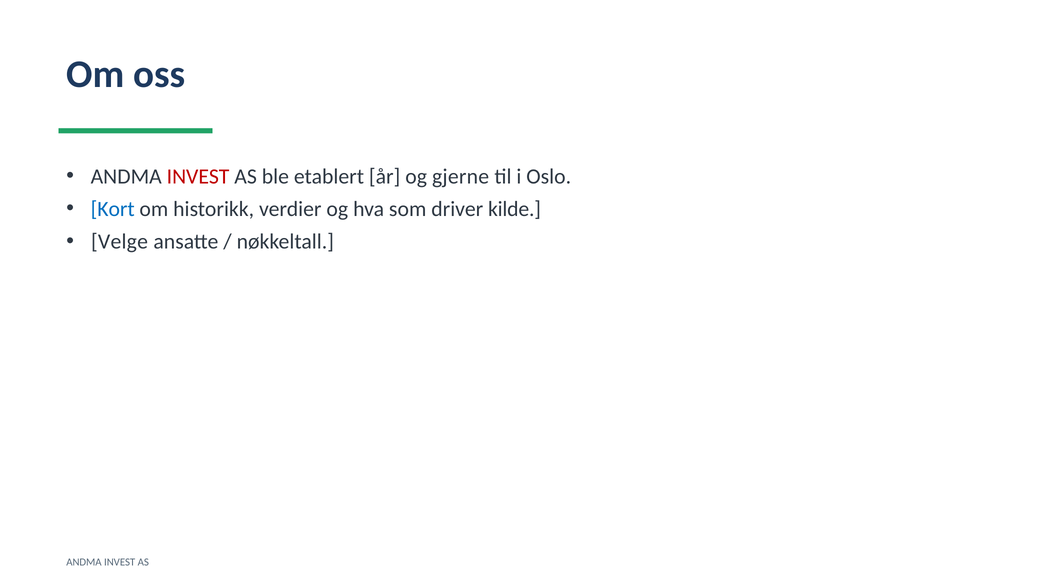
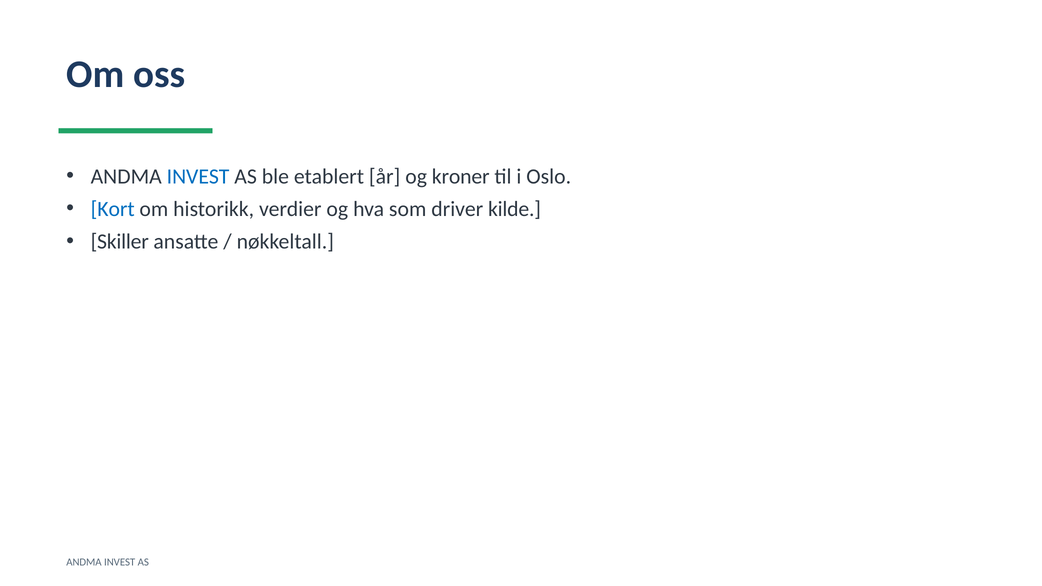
INVEST colour: red -> blue (198, 176)
gjerne: gjerne -> kroner (461, 176)
Velge: Velge -> Skiller (120, 242)
